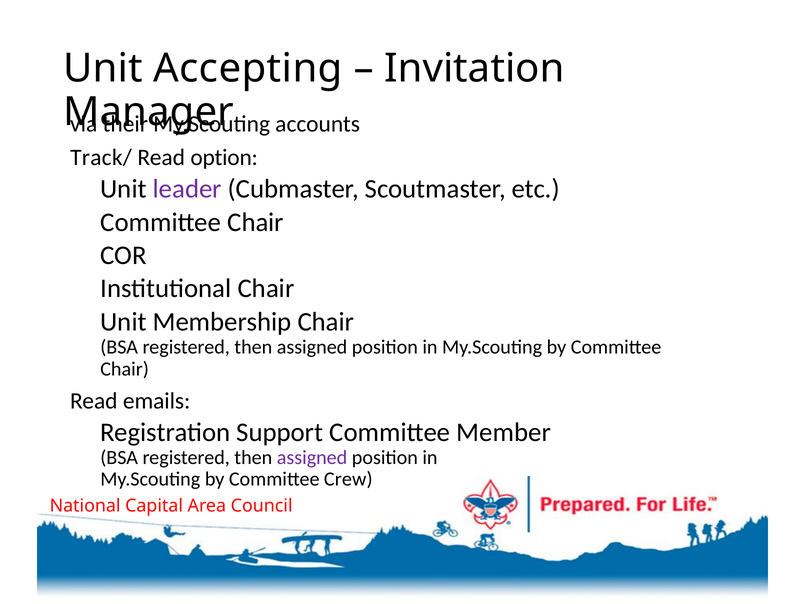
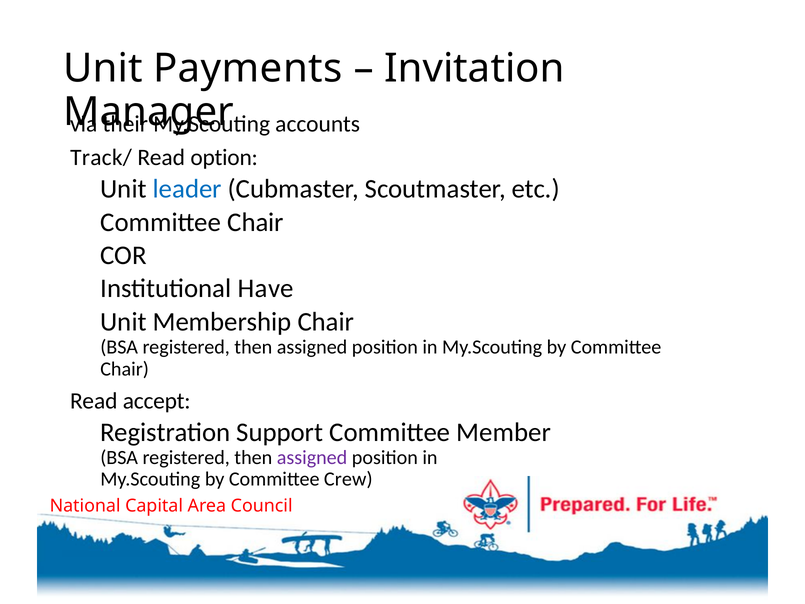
Accepting: Accepting -> Payments (248, 68)
leader colour: purple -> blue (187, 189)
Institutional Chair: Chair -> Have (266, 288)
emails: emails -> accept (157, 401)
